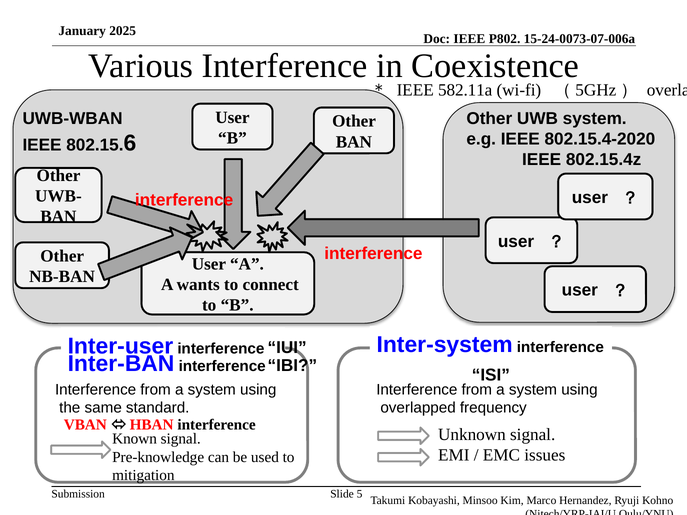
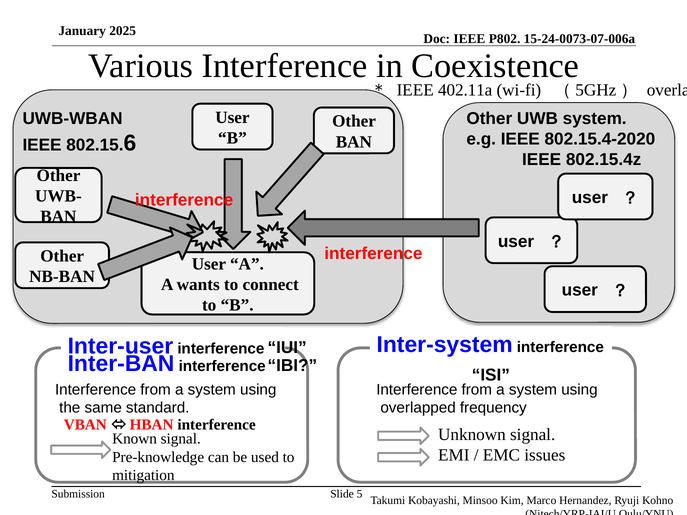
582.11a: 582.11a -> 402.11a (465, 90)
